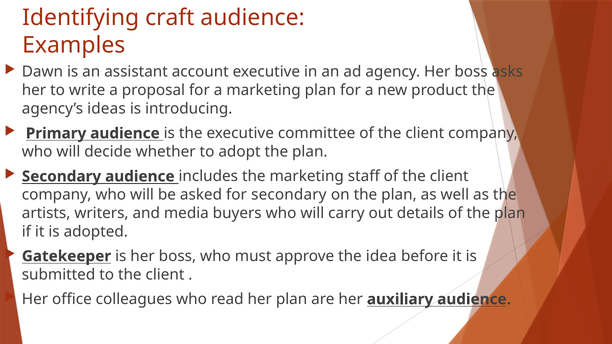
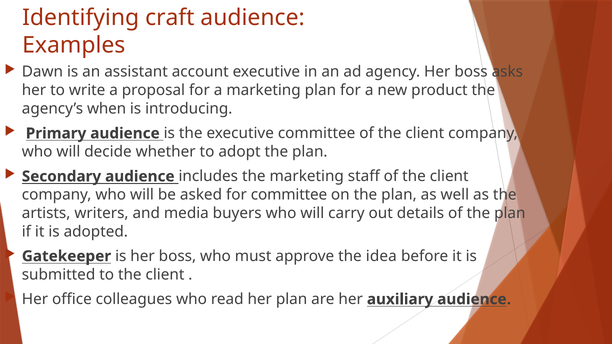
ideas: ideas -> when (107, 109)
for secondary: secondary -> committee (289, 195)
